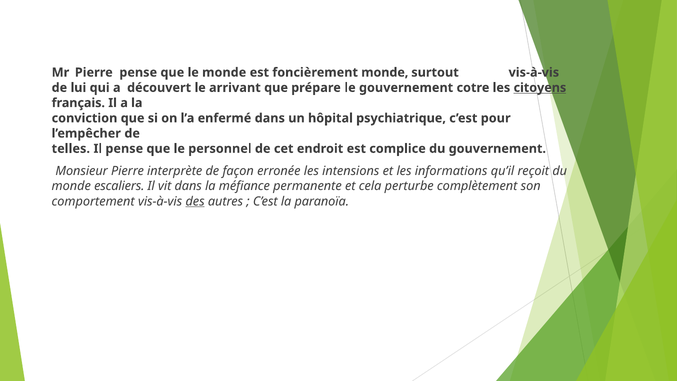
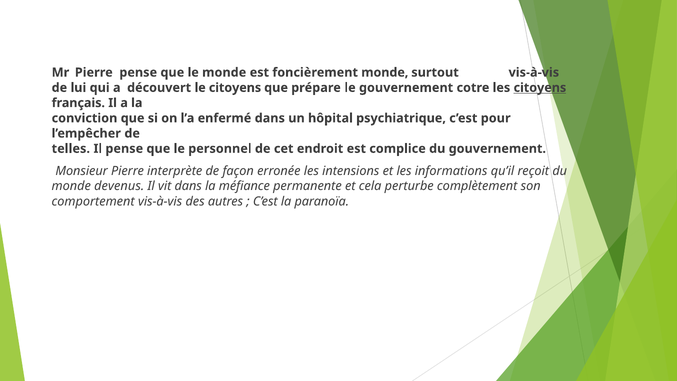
le arrivant: arrivant -> citoyens (235, 88)
escaliers: escaliers -> devenus (119, 186)
des underline: present -> none (195, 201)
